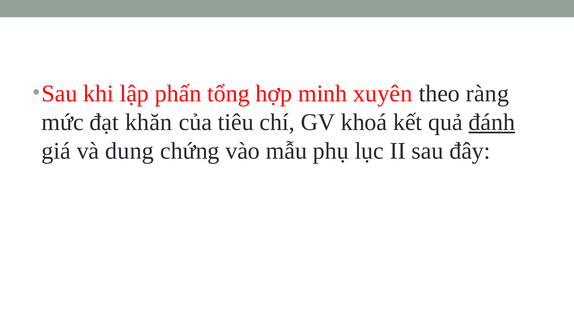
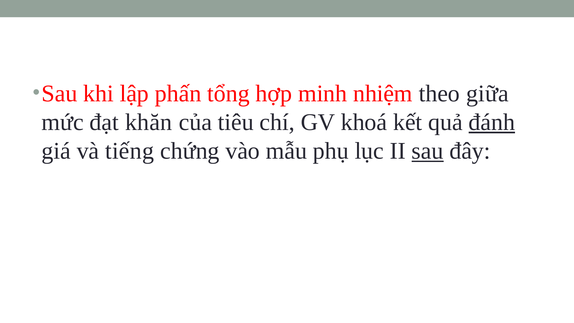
xuyên: xuyên -> nhiệm (383, 94)
ràng: ràng -> giữa (488, 94)
dung: dung -> tiếng (130, 151)
sau underline: none -> present (428, 151)
